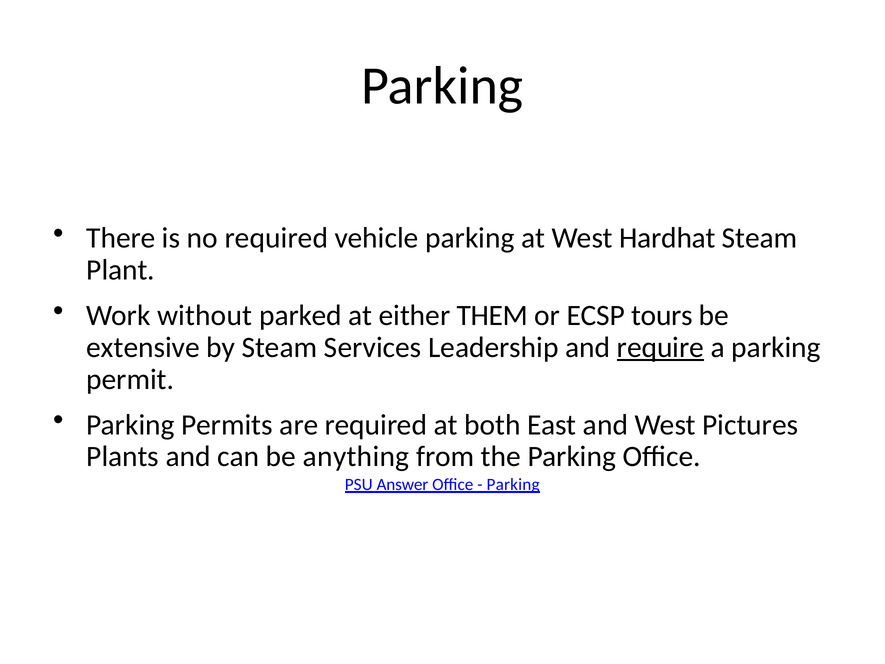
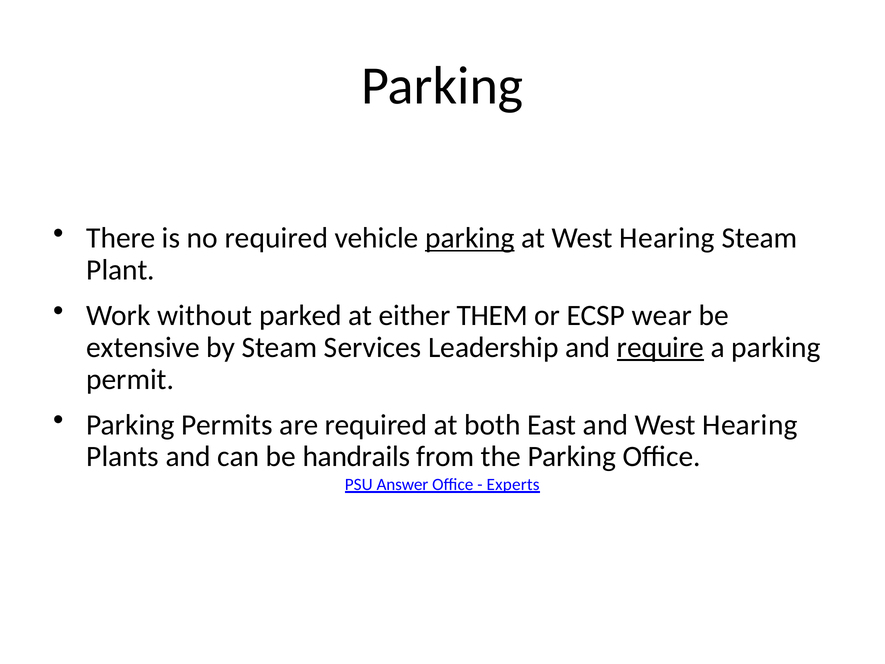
parking underline: none -> present (470, 238)
at West Hardhat: Hardhat -> Hearing (667, 238)
tours: tours -> wear (662, 315)
and West Pictures: Pictures -> Hearing (750, 425)
anything: anything -> handrails (356, 457)
Parking: Parking -> Experts (513, 484)
